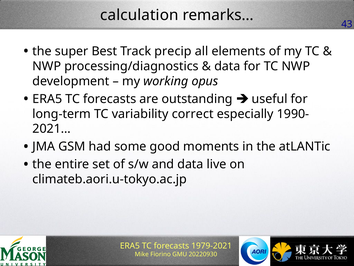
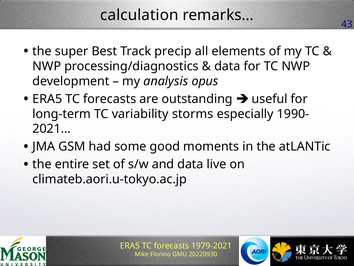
working: working -> analysis (166, 81)
correct: correct -> storms (193, 114)
